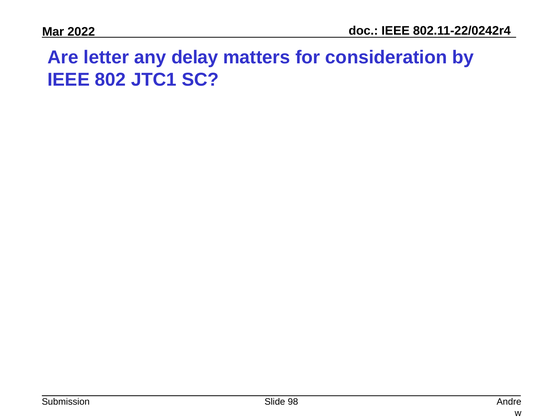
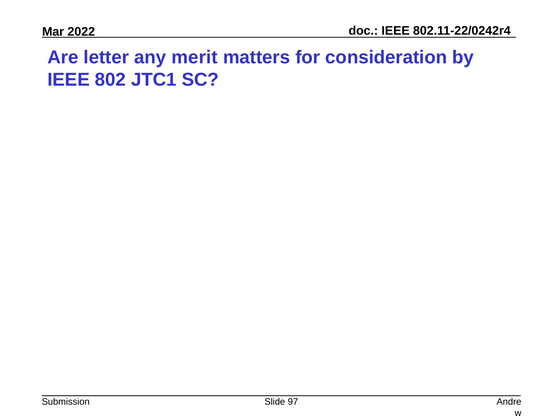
delay: delay -> merit (195, 57)
98: 98 -> 97 (293, 401)
